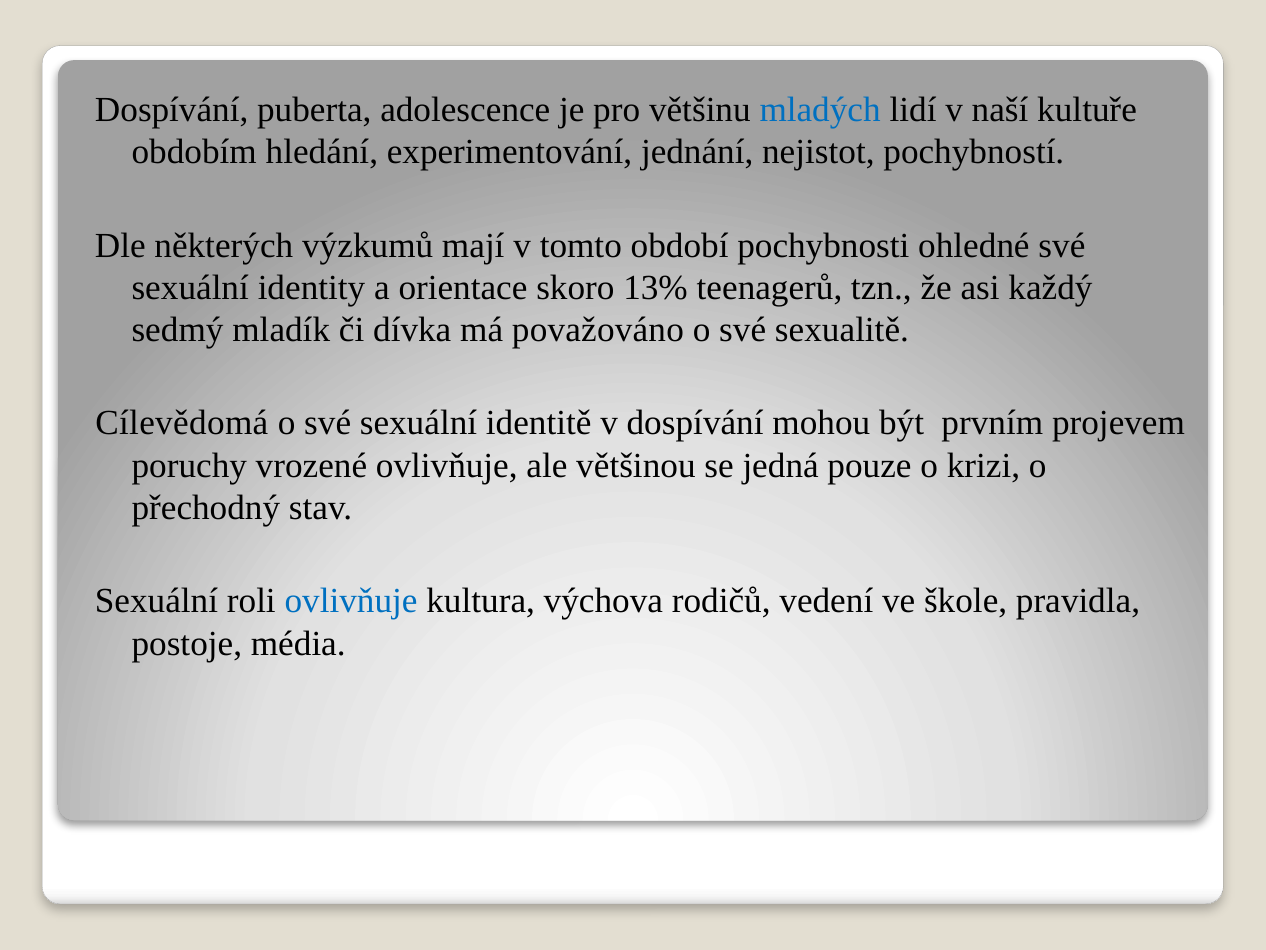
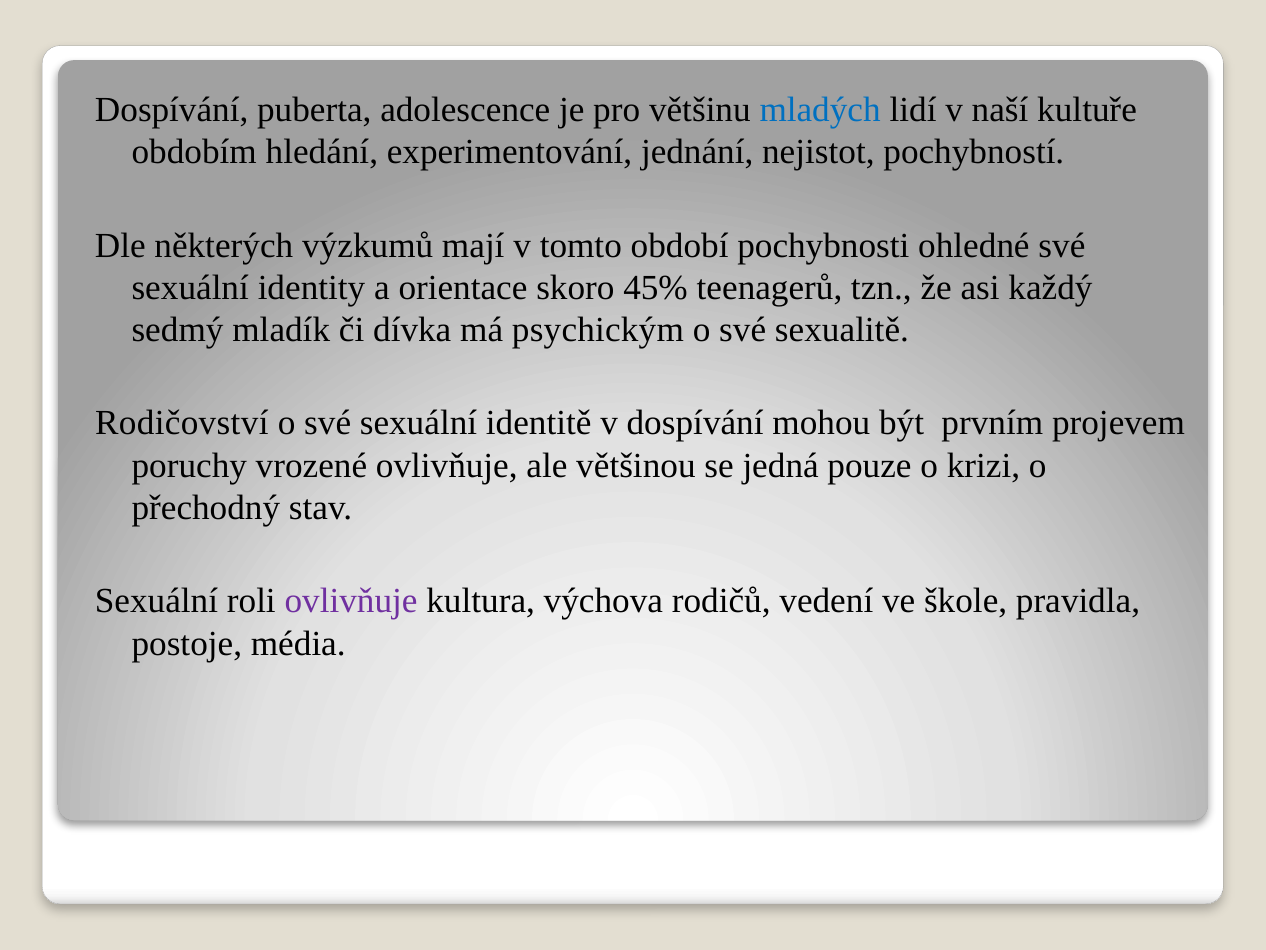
13%: 13% -> 45% (656, 288)
považováno: považováno -> psychickým (598, 330)
Cílevědomá: Cílevědomá -> Rodičovství (182, 423)
ovlivňuje colour: blue -> purple (351, 601)
